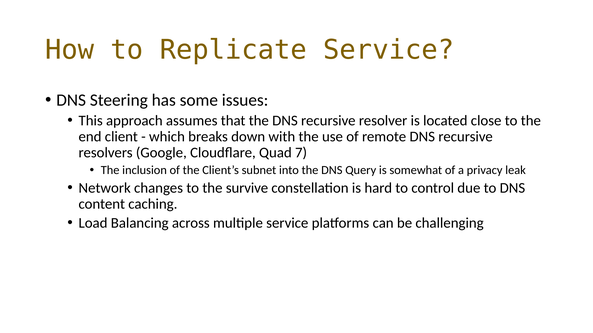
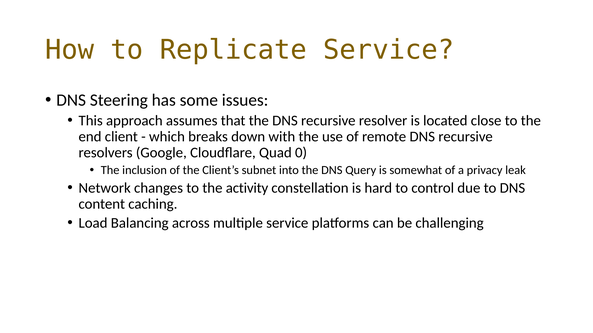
7: 7 -> 0 (301, 153)
survive: survive -> activity (247, 188)
